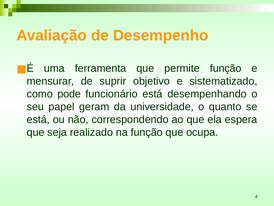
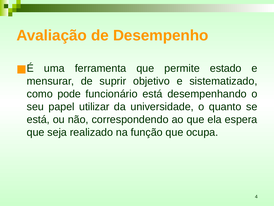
permite função: função -> estado (226, 68)
geram: geram -> utilizar (94, 106)
